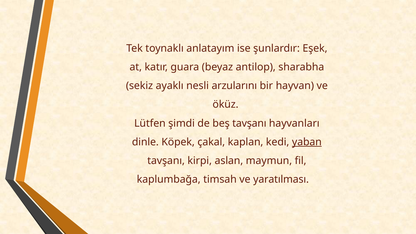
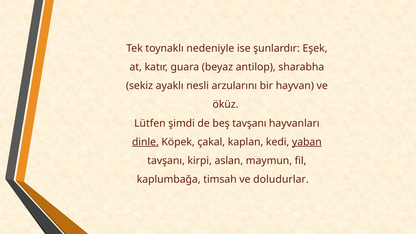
anlatayım: anlatayım -> nedeniyle (210, 48)
dinle underline: none -> present (145, 142)
yaratılması: yaratılması -> doludurlar (281, 179)
